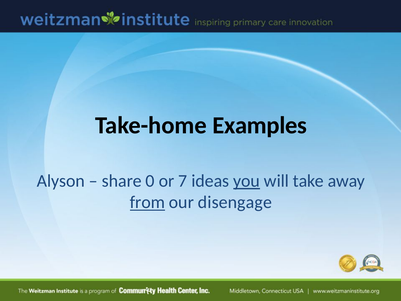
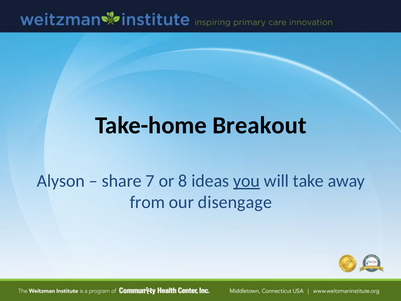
Examples: Examples -> Breakout (260, 125)
0: 0 -> 7 (150, 181)
7: 7 -> 8 (183, 181)
from underline: present -> none (147, 202)
